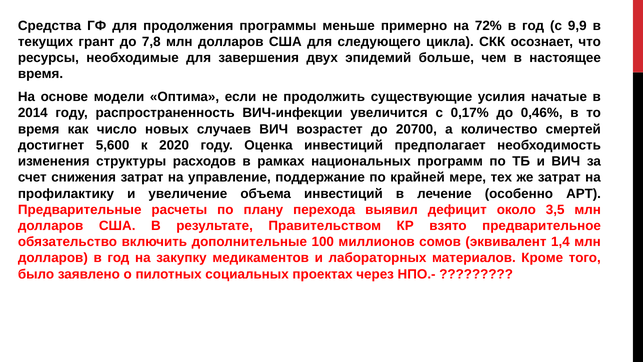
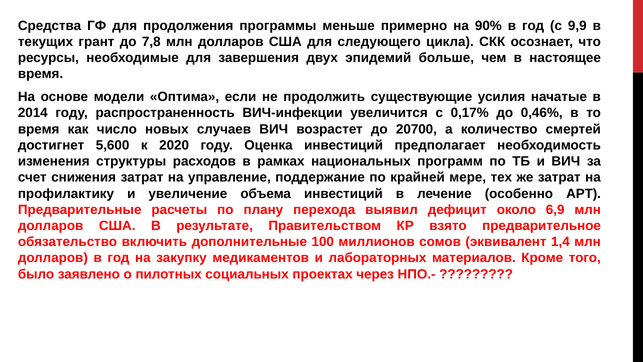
72%: 72% -> 90% (488, 26)
3,5: 3,5 -> 6,9 (555, 210)
